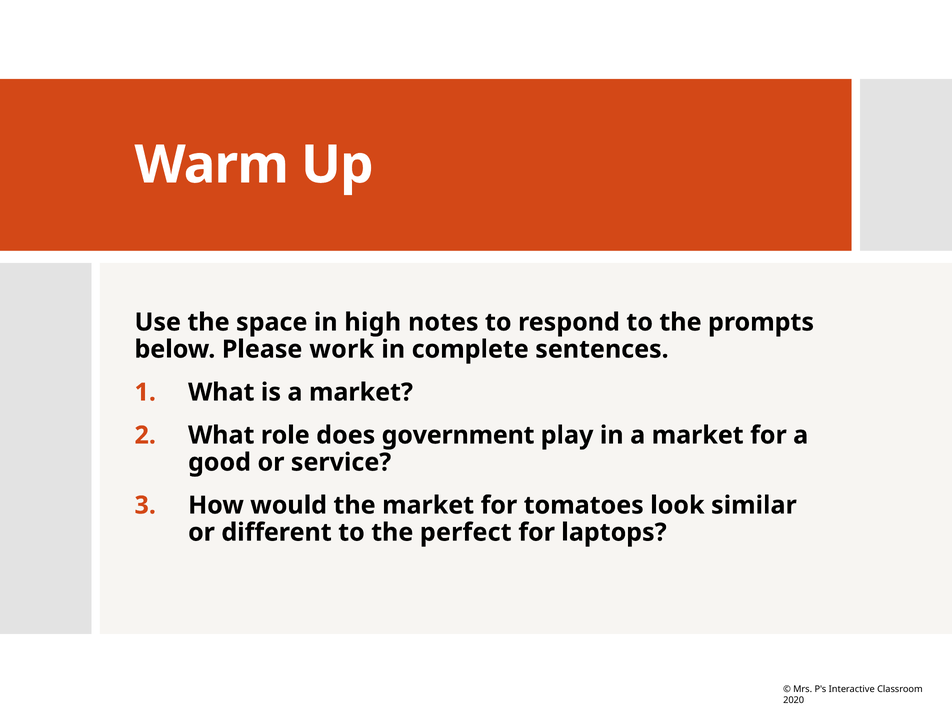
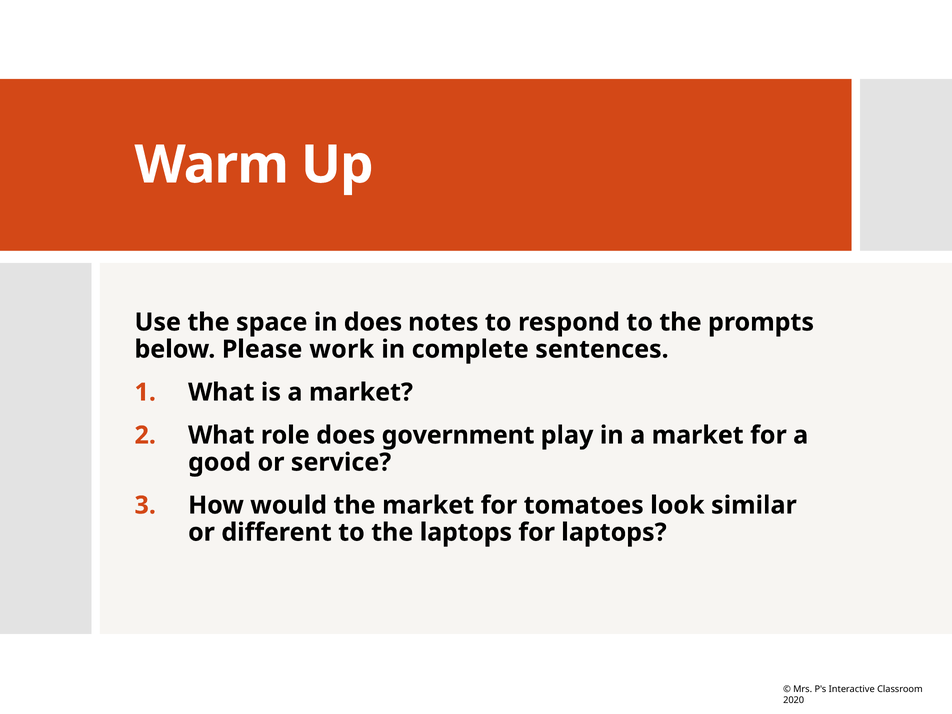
in high: high -> does (373, 322)
the perfect: perfect -> laptops (466, 532)
